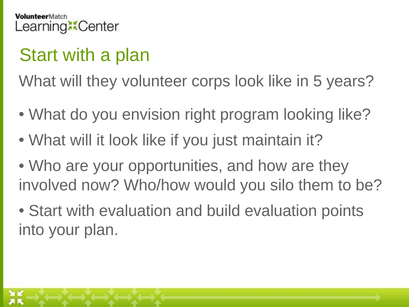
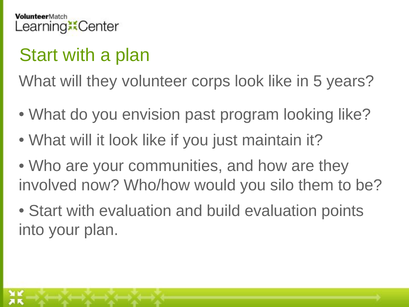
right: right -> past (200, 115)
opportunities: opportunities -> communities (175, 166)
